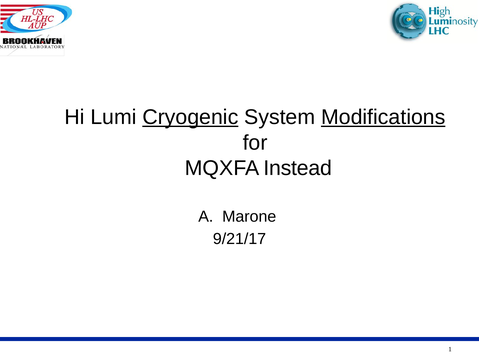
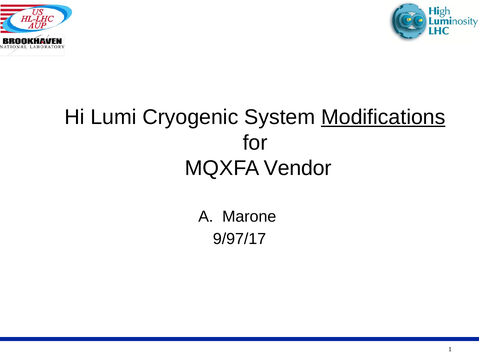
Cryogenic underline: present -> none (190, 117)
Instead: Instead -> Vendor (298, 168)
9/21/17: 9/21/17 -> 9/97/17 (239, 239)
